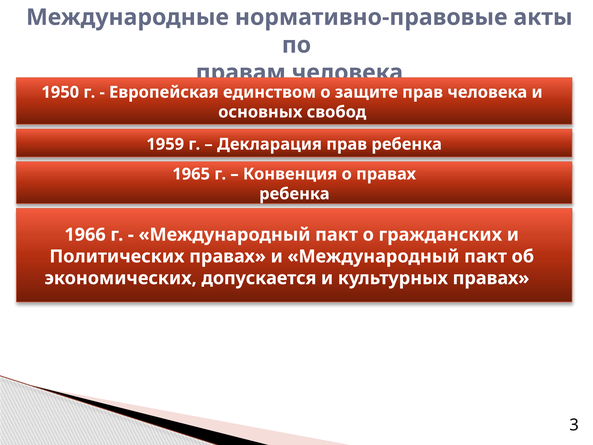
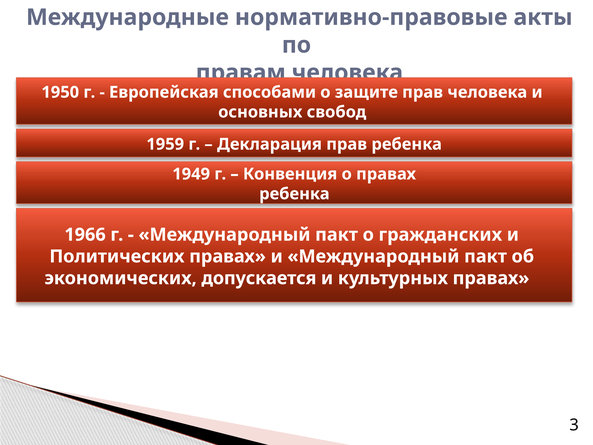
единством: единством -> способами (270, 92)
1965: 1965 -> 1949 (191, 174)
